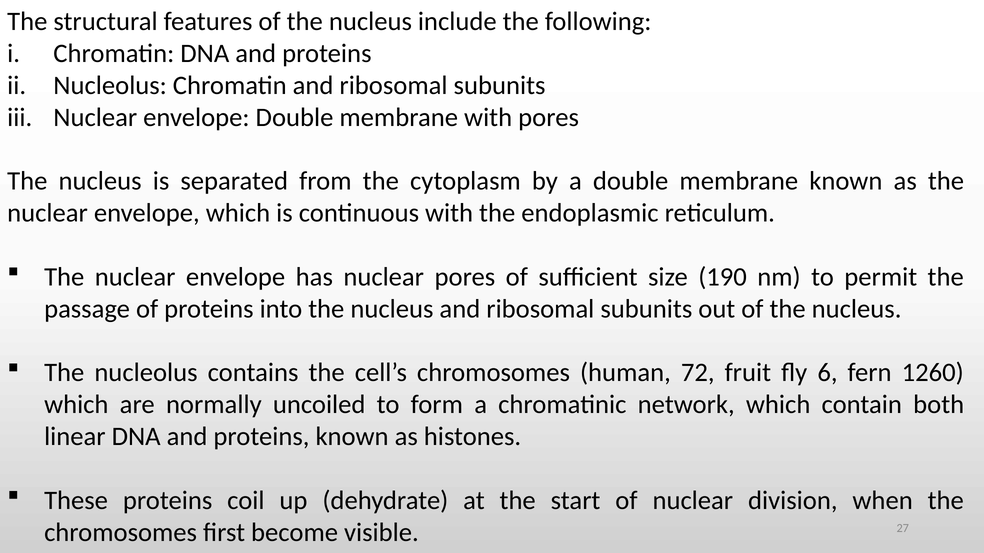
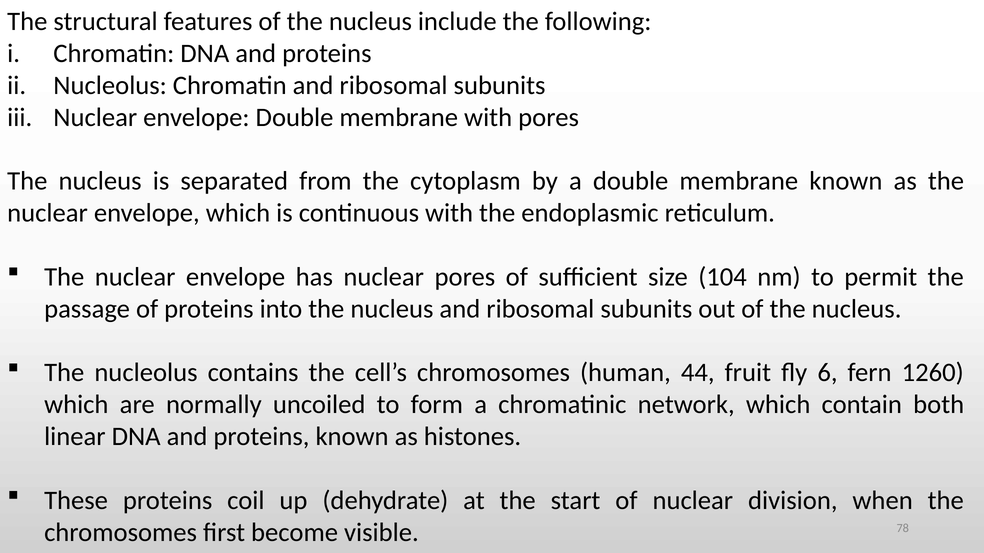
190: 190 -> 104 (723, 277)
72: 72 -> 44 (698, 373)
27: 27 -> 78 (903, 528)
